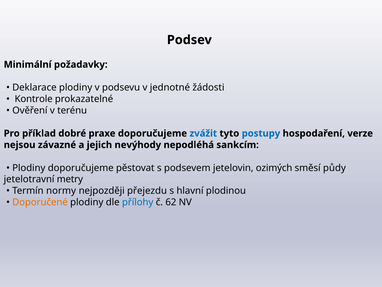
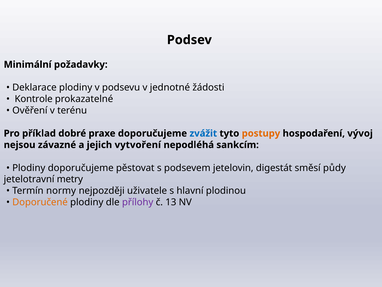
postupy colour: blue -> orange (261, 133)
verze: verze -> vývoj (360, 133)
nevýhody: nevýhody -> vytvoření (138, 145)
ozimých: ozimých -> digestát (274, 168)
přejezdu: přejezdu -> uživatele (147, 190)
přílohy colour: blue -> purple (138, 202)
62: 62 -> 13 (171, 202)
